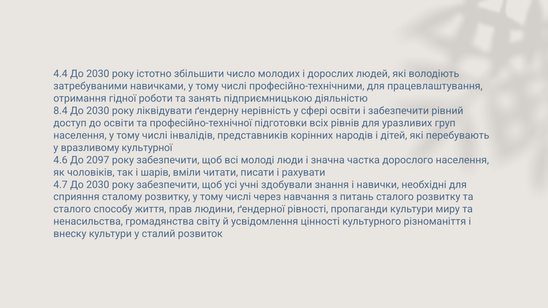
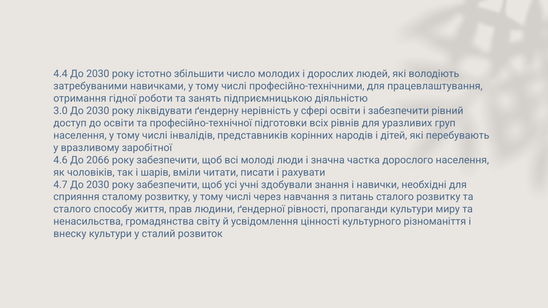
8.4: 8.4 -> 3.0 (61, 111)
культурної: культурної -> заробітної (147, 148)
2097: 2097 -> 2066 (98, 160)
